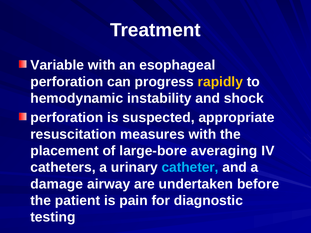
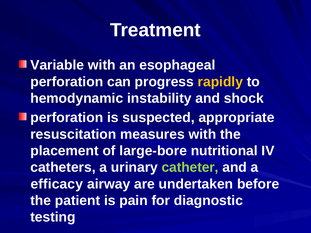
averaging: averaging -> nutritional (224, 151)
catheter colour: light blue -> light green (190, 168)
damage: damage -> efficacy (57, 184)
